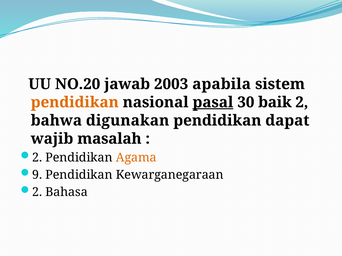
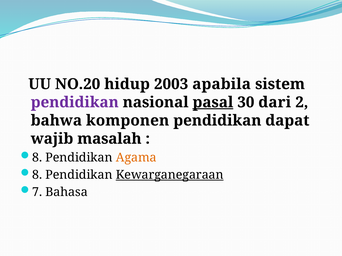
jawab: jawab -> hidup (127, 84)
pendidikan colour: orange -> purple (75, 102)
baik: baik -> dari (275, 102)
digunakan: digunakan -> komponen (128, 121)
2: 2 -> 8 (37, 158)
9: 9 -> 8 (37, 175)
Kewarganegaraan underline: none -> present (170, 175)
2: 2 -> 7 (37, 192)
